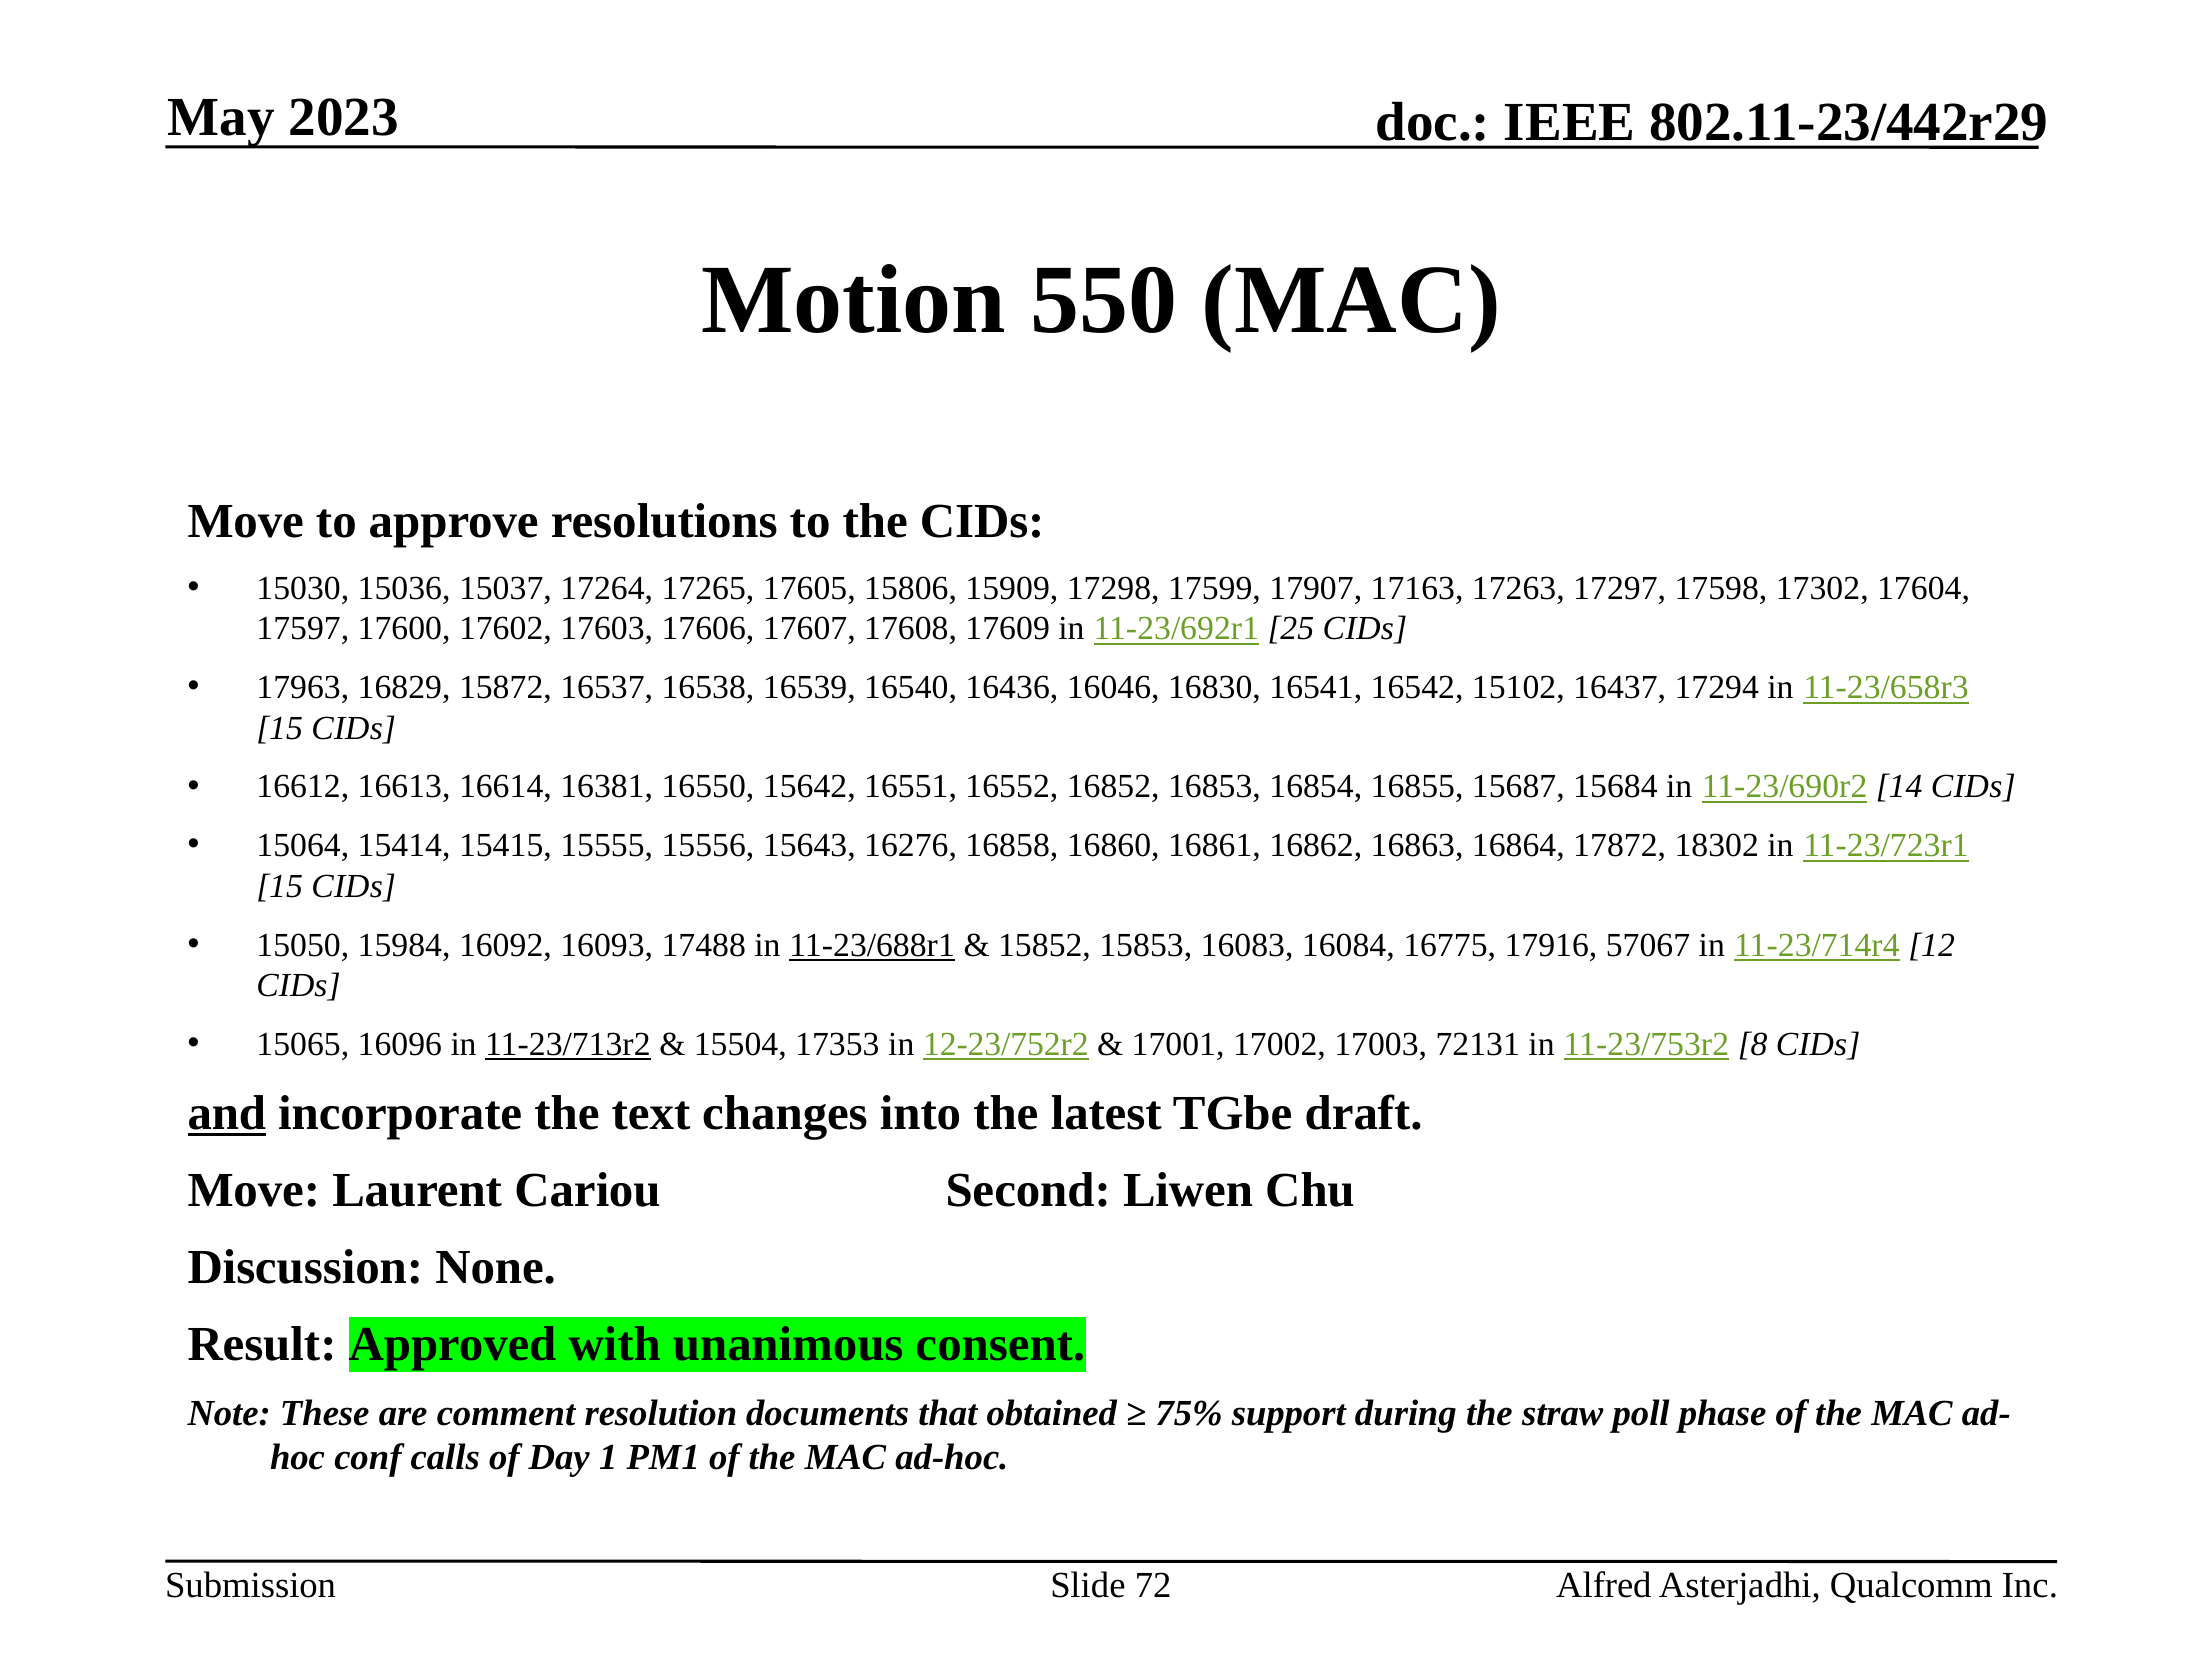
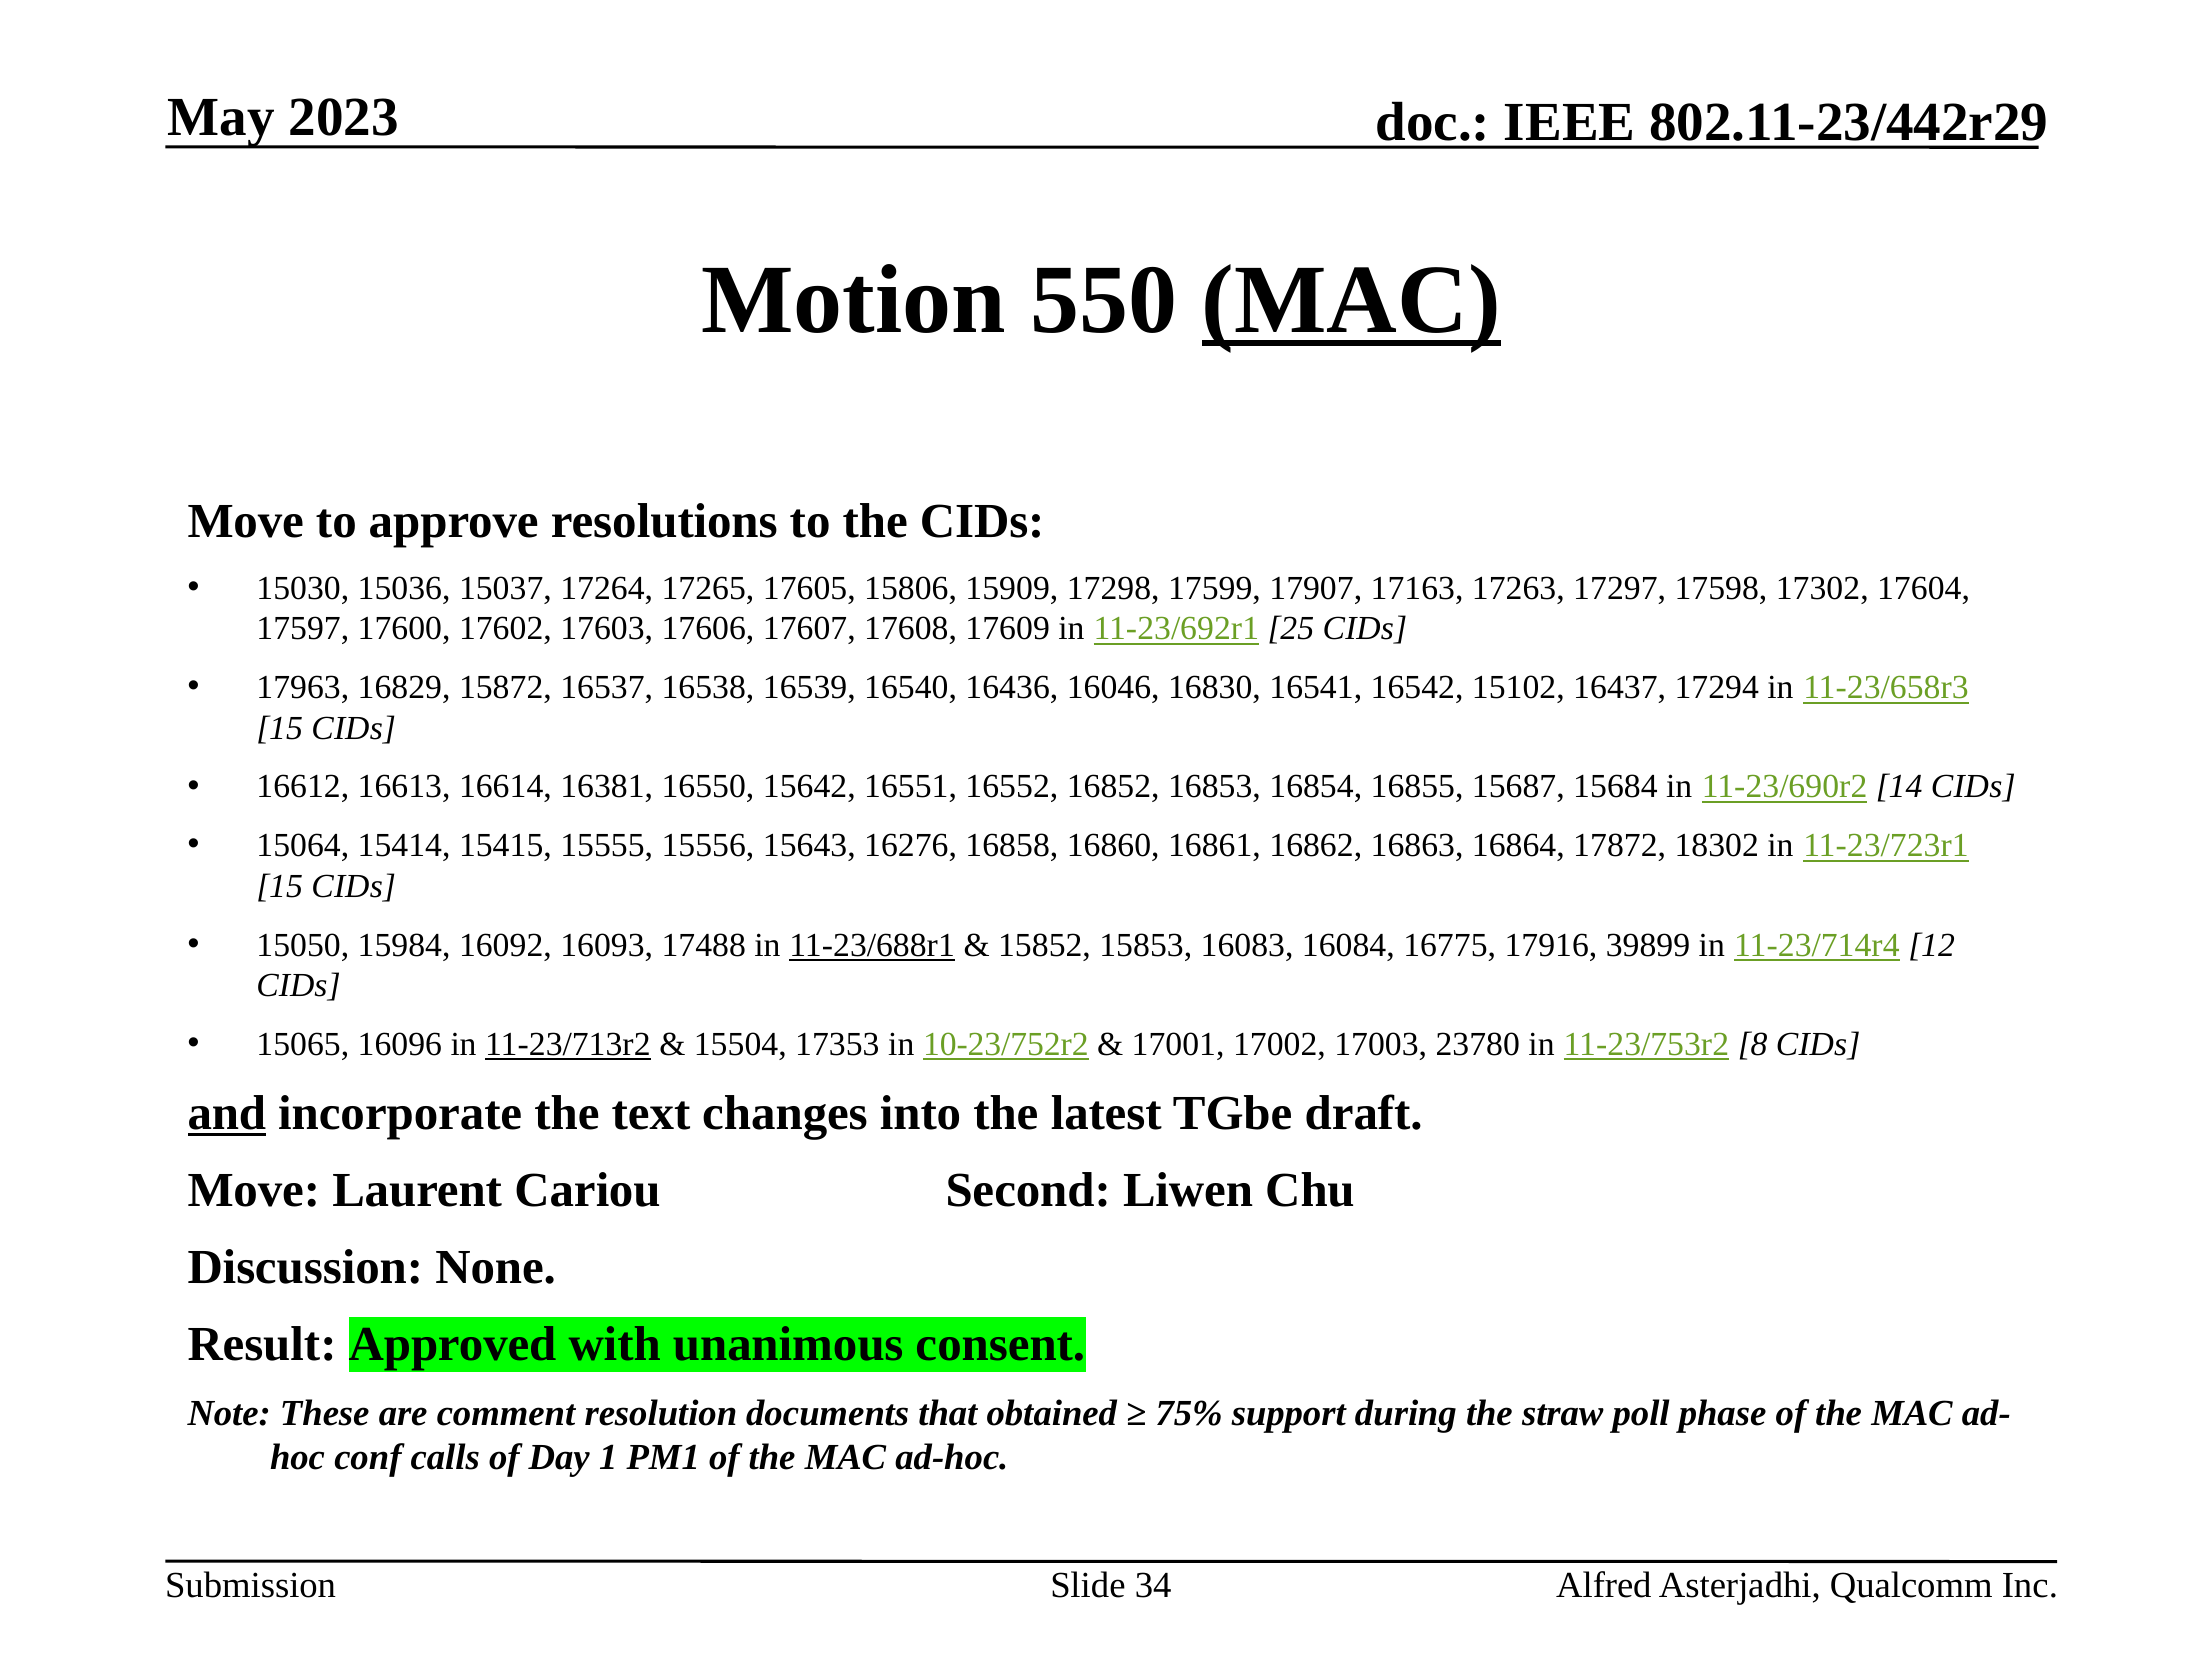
MAC underline: none -> present (1352, 300)
57067: 57067 -> 39899 (1648, 945)
12-23/752r2: 12-23/752r2 -> 10-23/752r2 (1006, 1044)
72131: 72131 -> 23780 (1478, 1044)
72: 72 -> 34 (1153, 1585)
